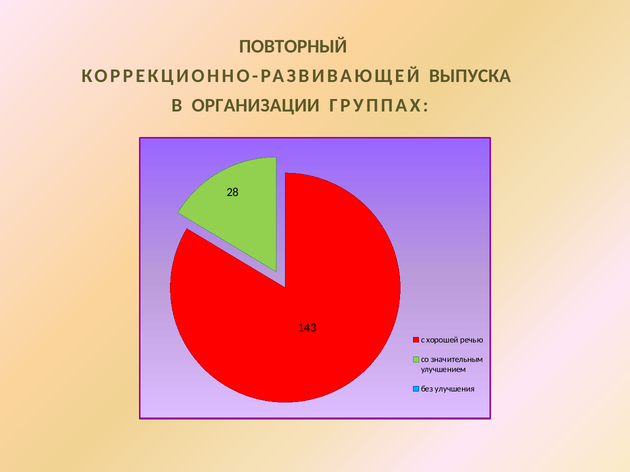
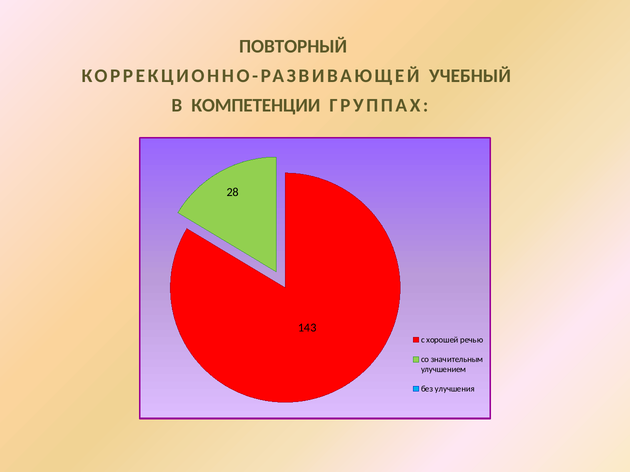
ВЫПУСКА: ВЫПУСКА -> УЧЕБНЫЙ (470, 76)
ОРГАНИЗАЦИИ: ОРГАНИЗАЦИИ -> КОМПЕТЕНЦИИ (256, 106)
